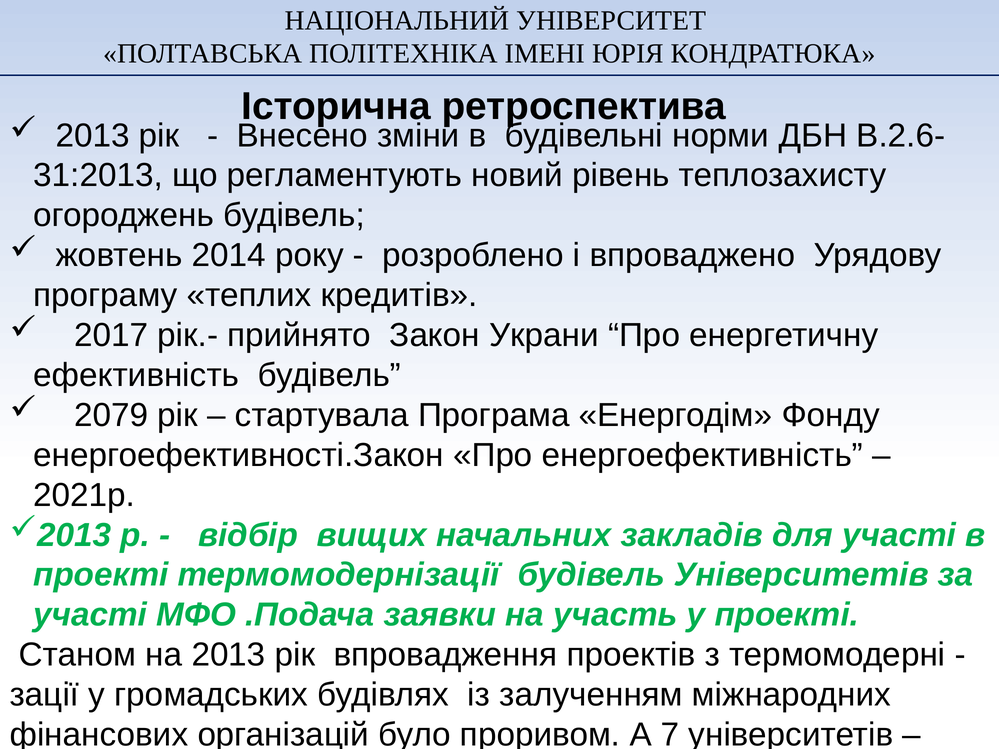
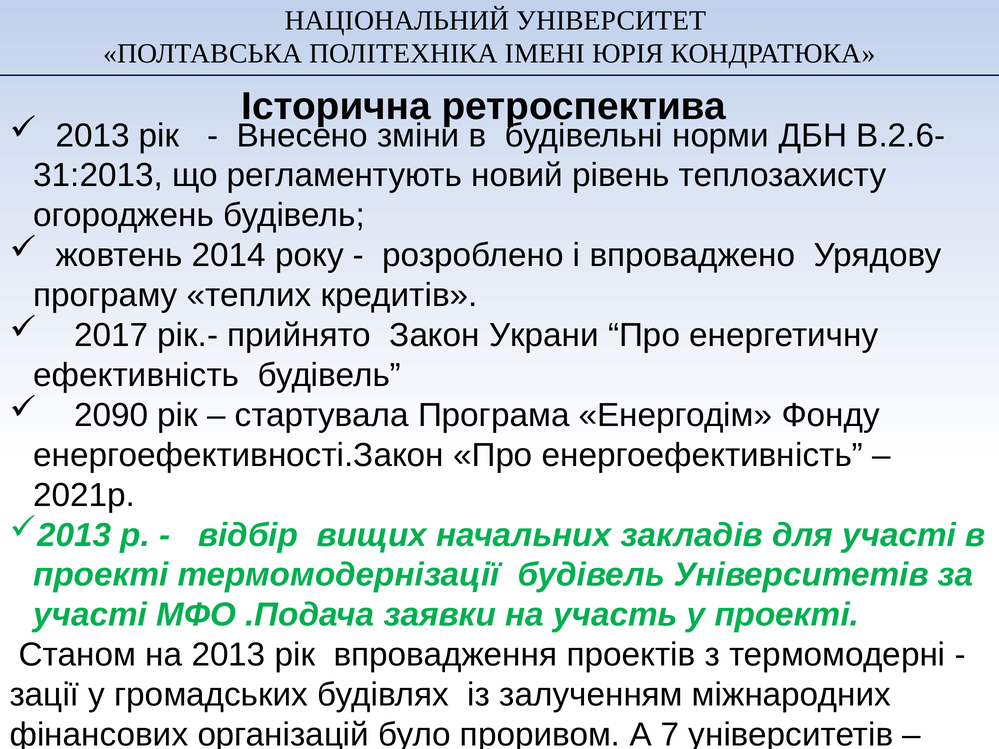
2079: 2079 -> 2090 (111, 415)
